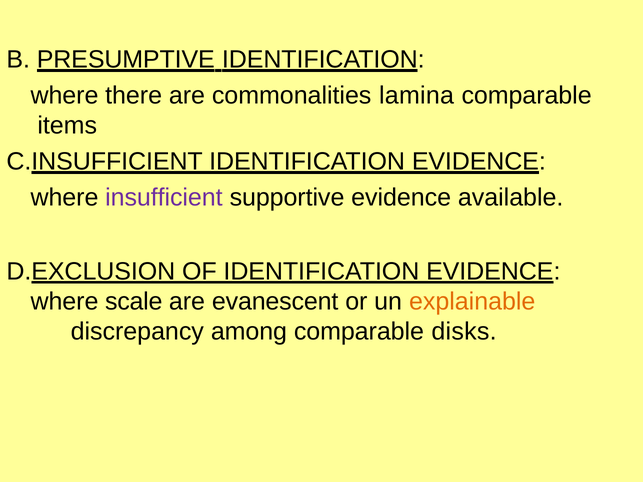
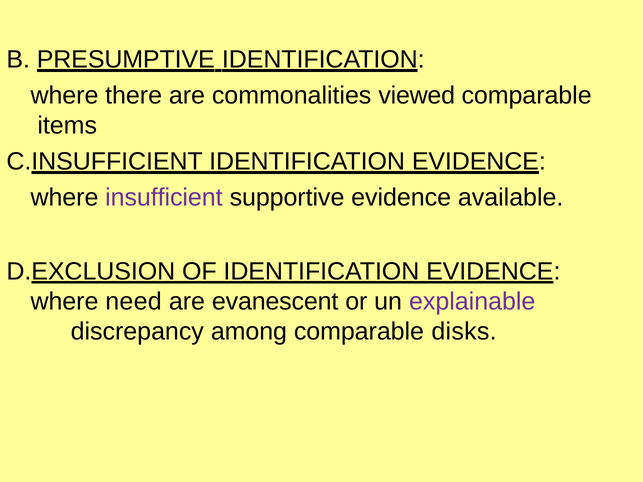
lamina: lamina -> viewed (417, 96)
scale: scale -> need (134, 302)
explainable colour: orange -> purple (472, 302)
